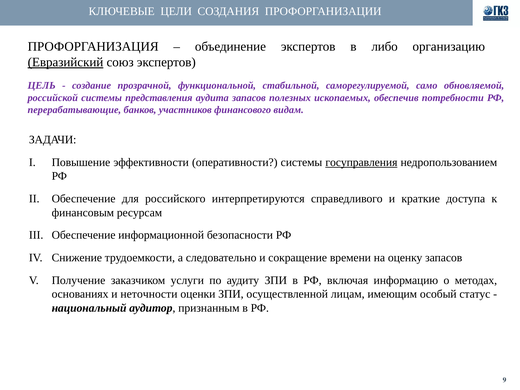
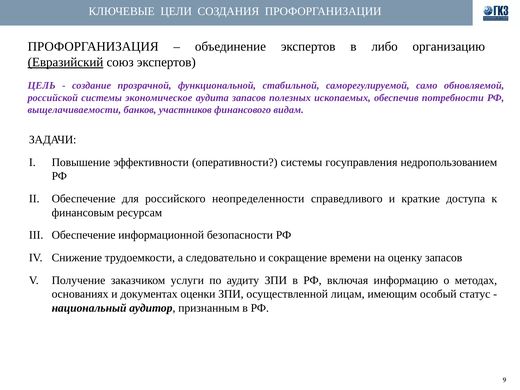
представления: представления -> экономическое (159, 98)
перерабатывающие: перерабатывающие -> выщелачиваемости (74, 110)
госуправления underline: present -> none (361, 162)
интерпретируются: интерпретируются -> неопределенности (258, 199)
неточности: неточности -> документах (149, 294)
